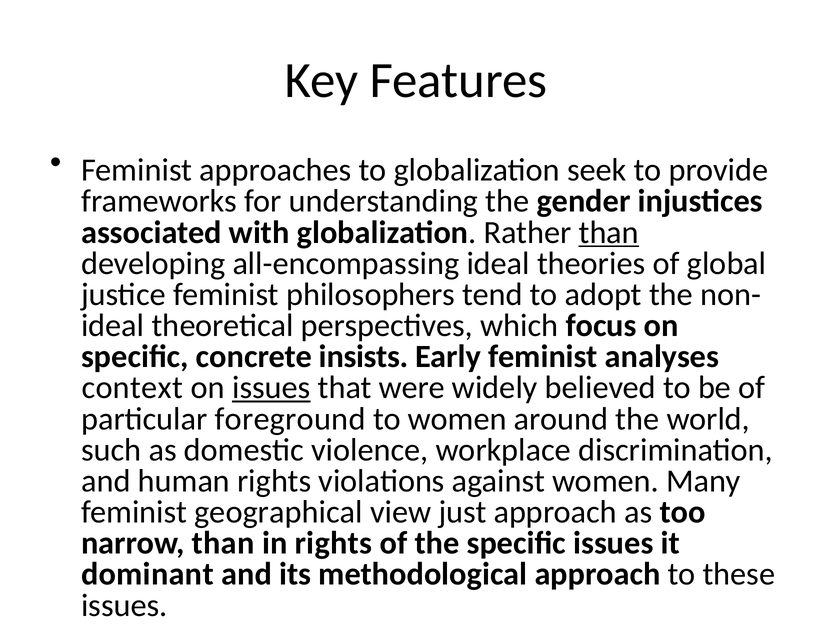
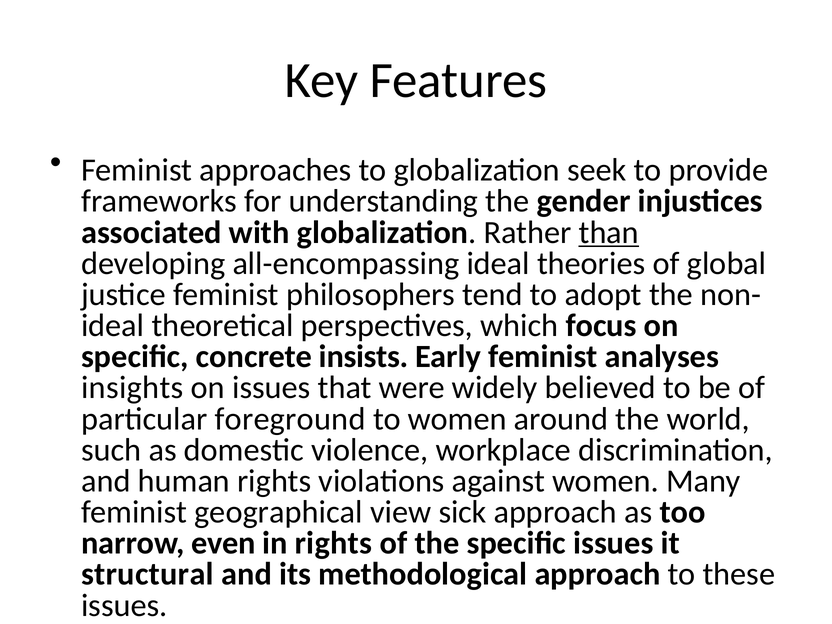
context: context -> insights (132, 388)
issues underline: present -> none (271, 388)
just: just -> sick (463, 512)
narrow than: than -> even (223, 543)
dominant: dominant -> structural (147, 574)
